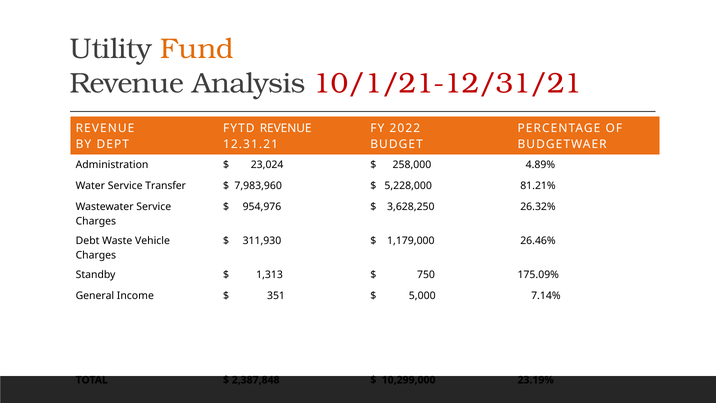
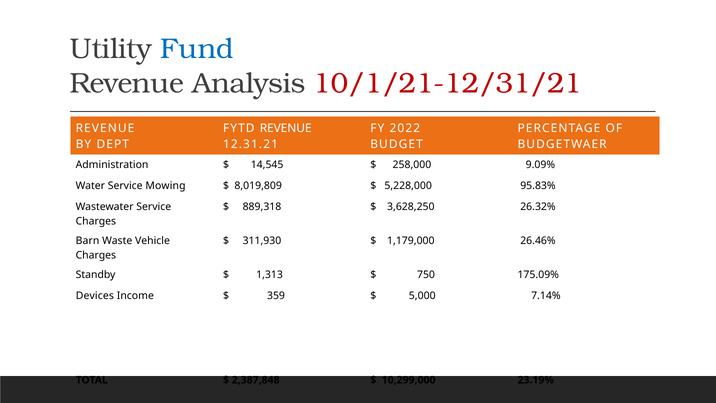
Fund colour: orange -> blue (197, 49)
23,024: 23,024 -> 14,545 (267, 165)
4.89%: 4.89% -> 9.09% (540, 165)
Transfer: Transfer -> Mowing (166, 186)
7,983,960: 7,983,960 -> 8,019,809 (258, 186)
81.21%: 81.21% -> 95.83% (538, 186)
954,976: 954,976 -> 889,318 (262, 207)
Debt: Debt -> Barn (88, 241)
General: General -> Devices (95, 296)
351: 351 -> 359 (276, 296)
